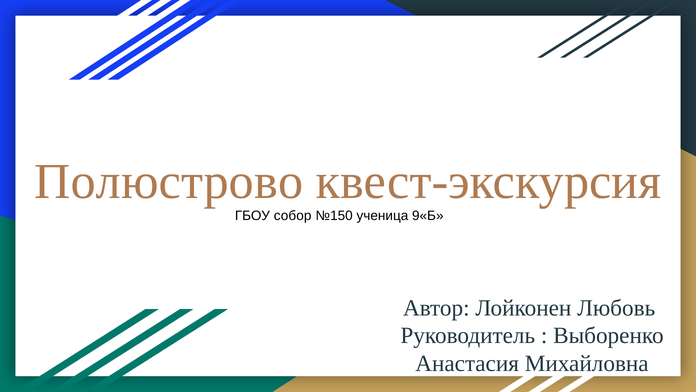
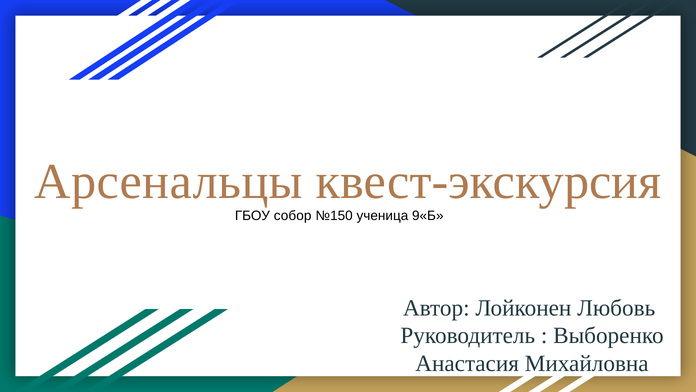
Полюстрово: Полюстрово -> Арсенальцы (169, 181)
